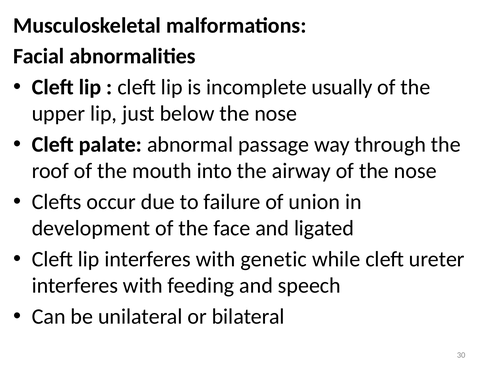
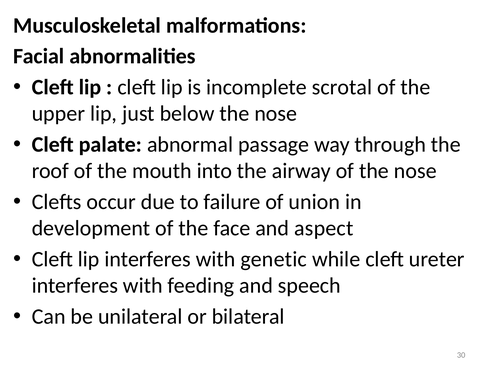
usually: usually -> scrotal (342, 87)
ligated: ligated -> aspect (324, 228)
